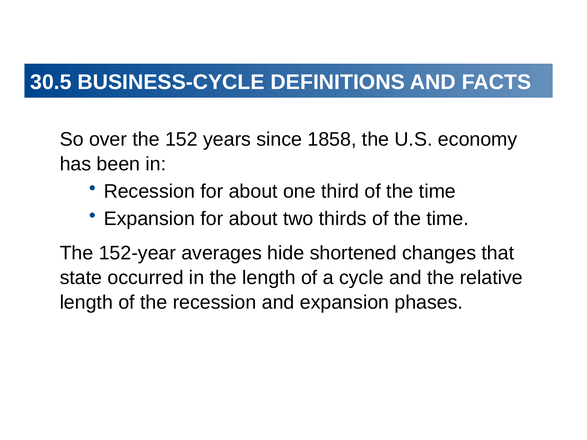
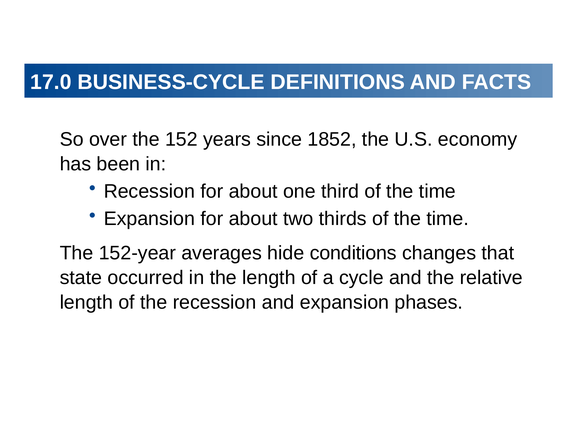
30.5: 30.5 -> 17.0 (51, 82)
1858: 1858 -> 1852 (332, 140)
shortened: shortened -> conditions (353, 253)
